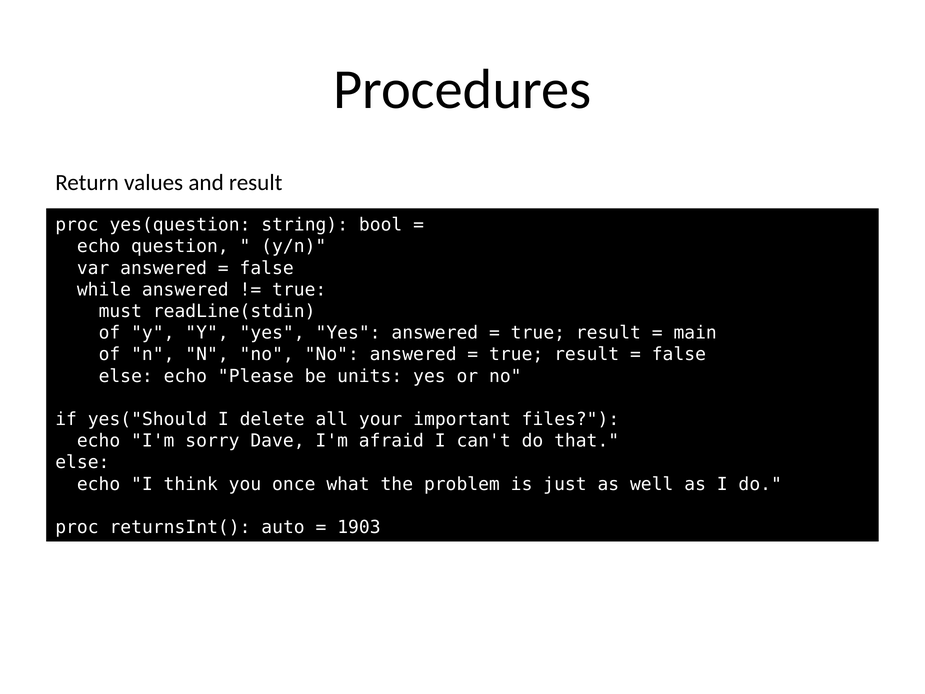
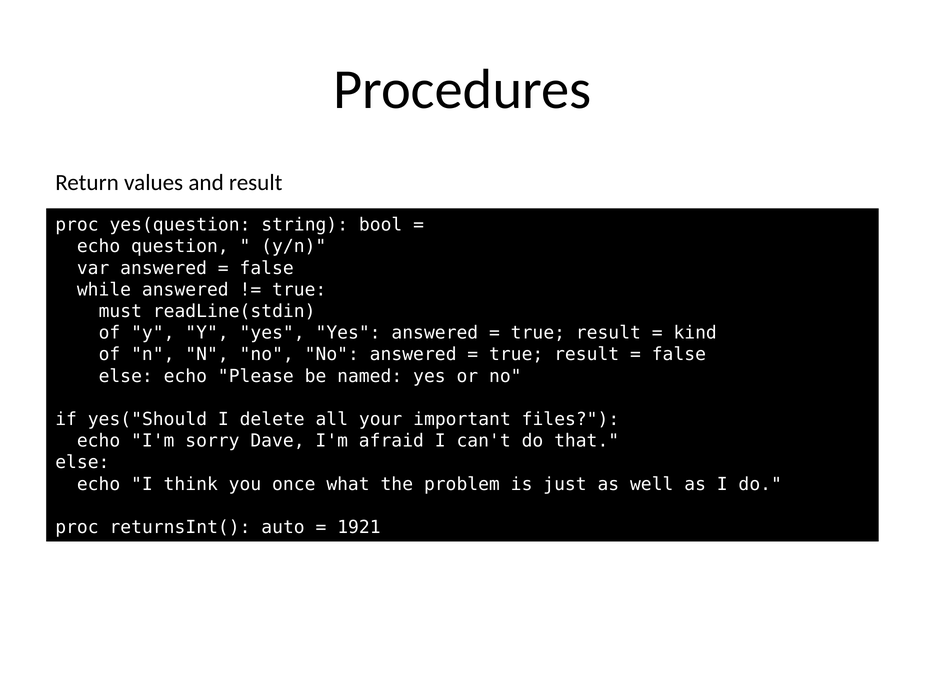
main: main -> kind (695, 333)
units: units -> named (370, 376)
1903: 1903 -> 1921 (359, 527)
